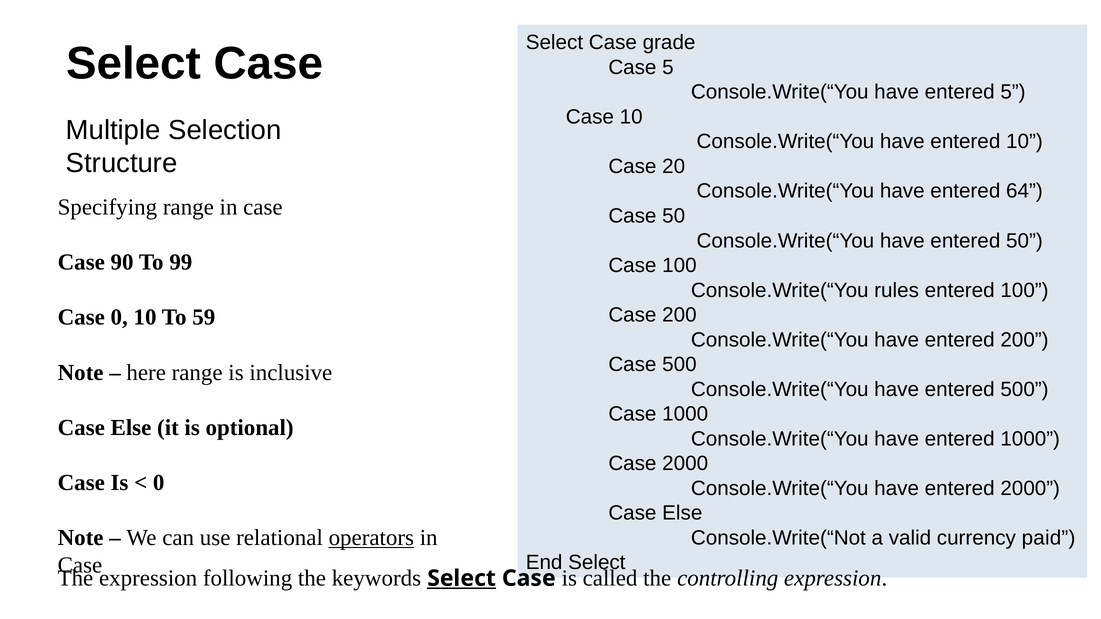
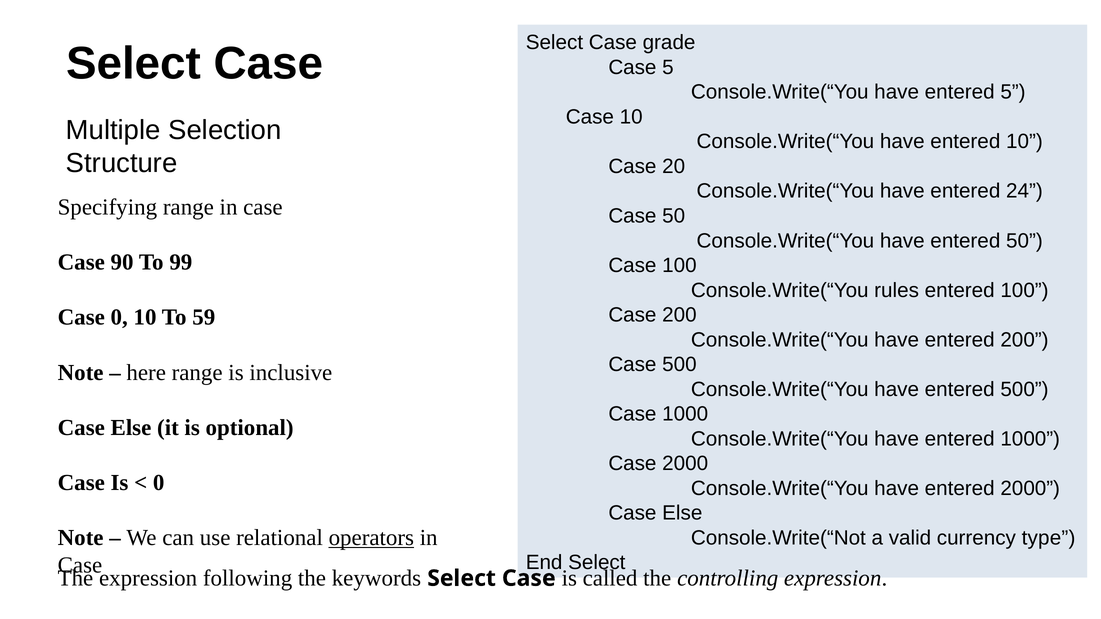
64: 64 -> 24 (1024, 191)
paid: paid -> type (1049, 538)
Select underline: present -> none (462, 579)
